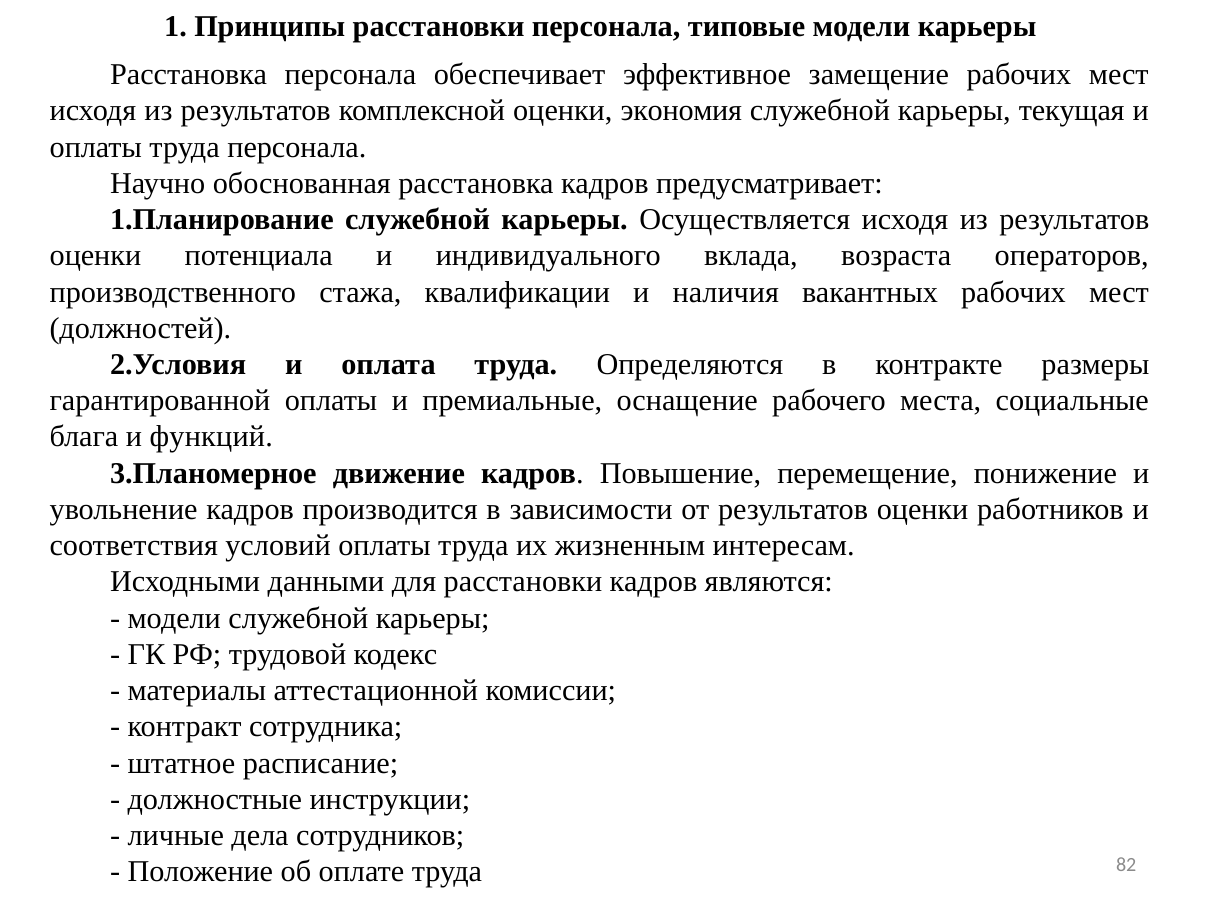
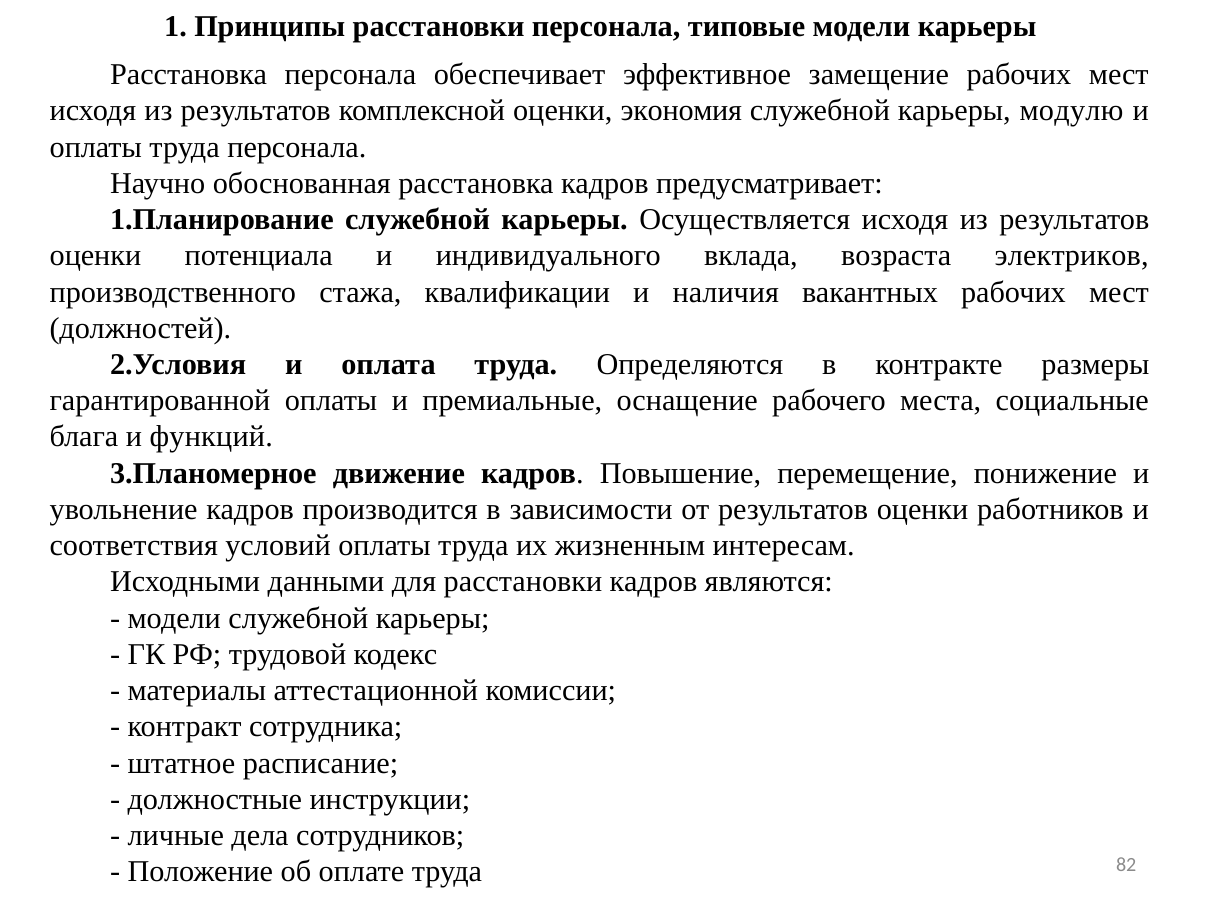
текущая: текущая -> модулю (1071, 111)
операторов: операторов -> электриков (1072, 256)
